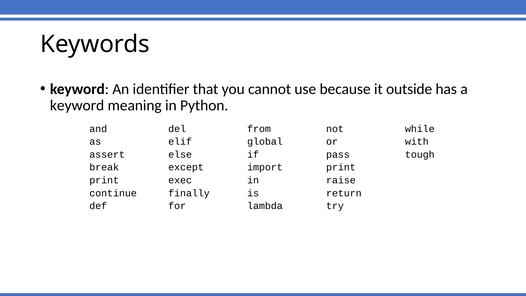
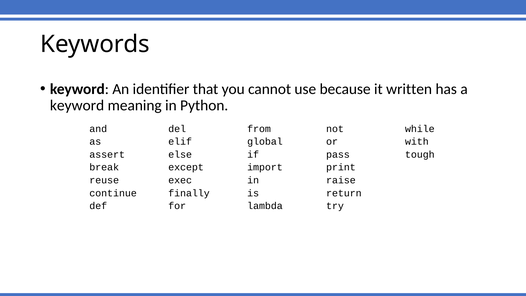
outside: outside -> written (409, 89)
print: print -> reuse (104, 180)
